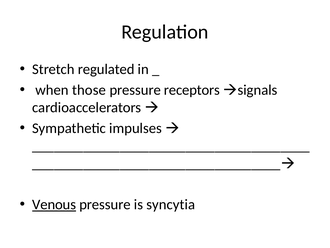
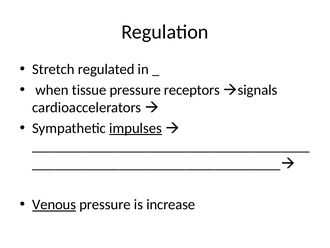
those: those -> tissue (89, 90)
impulses underline: none -> present (136, 128)
syncytia: syncytia -> increase (171, 204)
